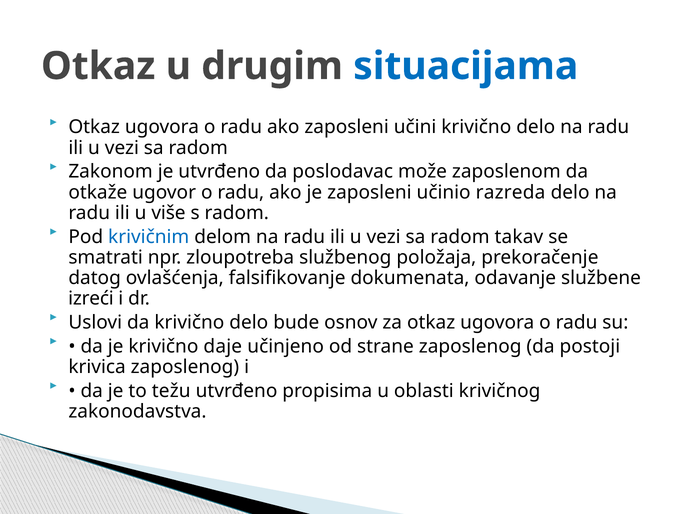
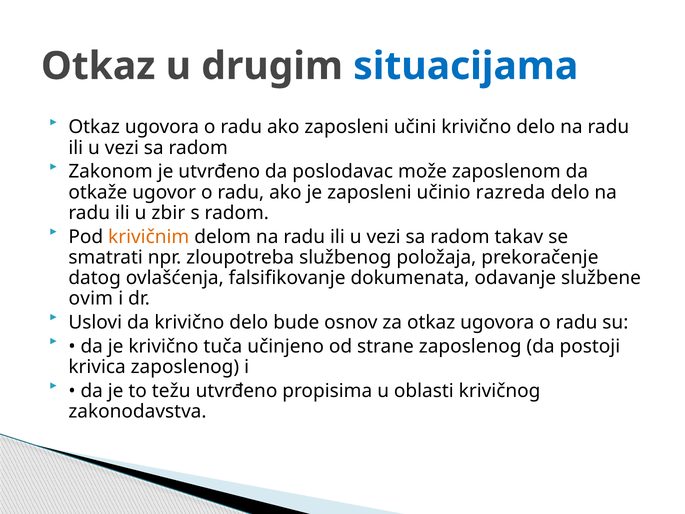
više: više -> zbir (168, 213)
krivičnim colour: blue -> orange (149, 237)
izreći: izreći -> ovim (91, 298)
daje: daje -> tuča (223, 346)
